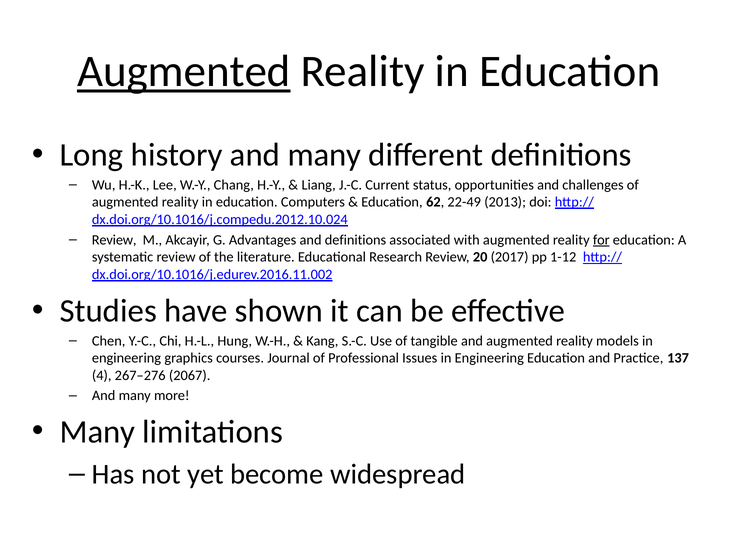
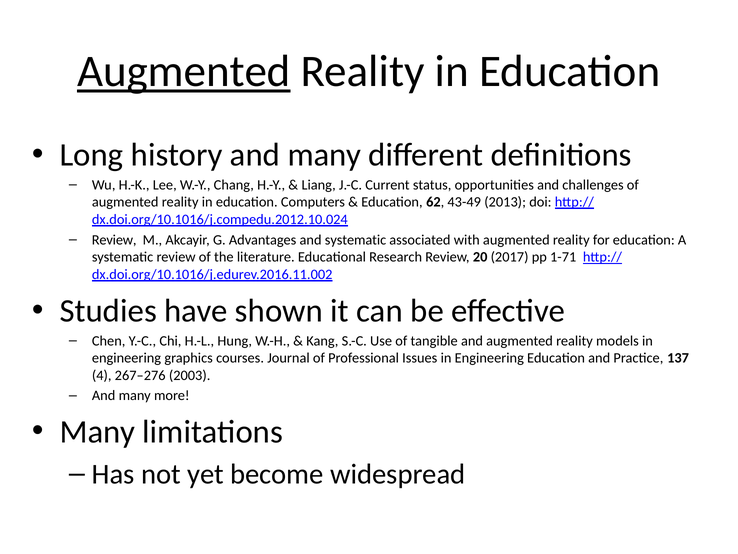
22-49: 22-49 -> 43-49 (464, 202)
and definitions: definitions -> systematic (356, 240)
for underline: present -> none (601, 240)
1-12: 1-12 -> 1-71 (563, 257)
2067: 2067 -> 2003 (190, 375)
